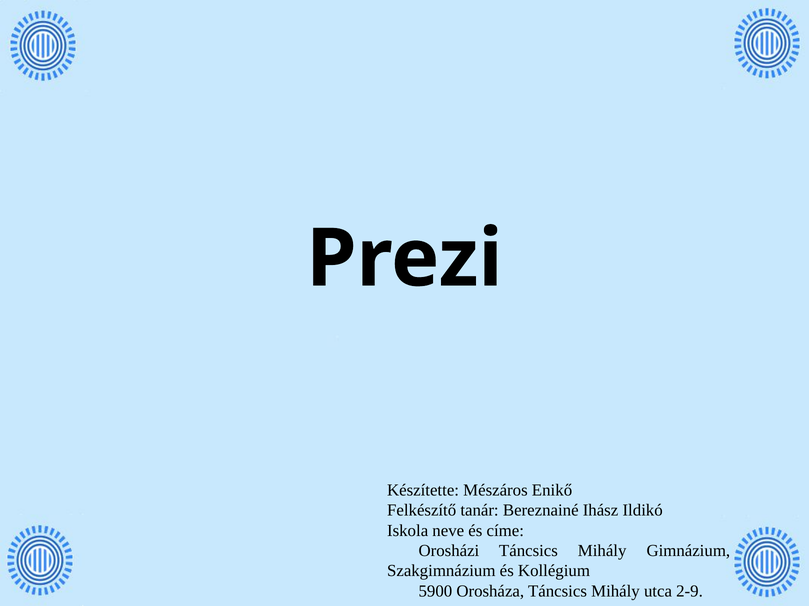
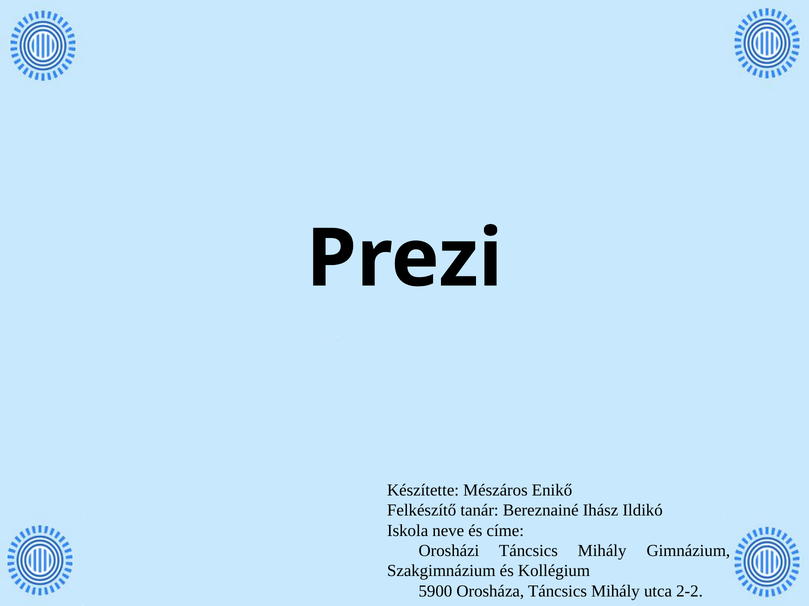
2-9: 2-9 -> 2-2 (690, 592)
